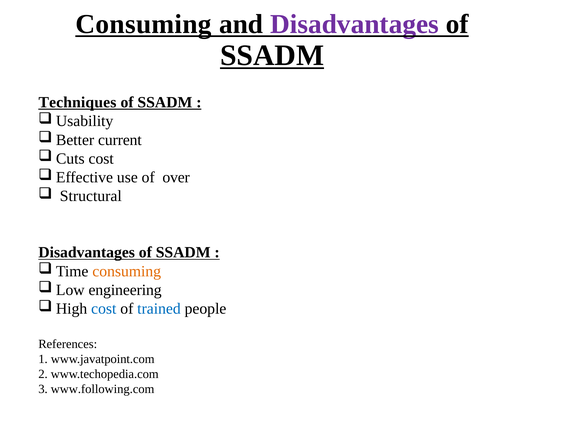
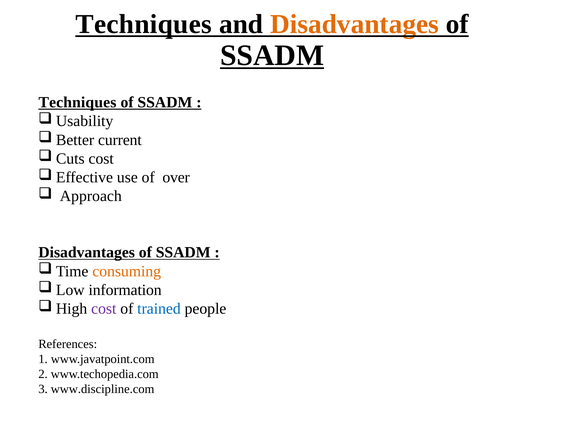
Consuming: Consuming -> Techniques (144, 24)
Disadvantages colour: purple -> orange (354, 24)
Structural: Structural -> Approach (91, 196)
engineering: engineering -> information (125, 290)
cost colour: blue -> purple (104, 309)
www.following.com: www.following.com -> www.discipline.com (103, 389)
